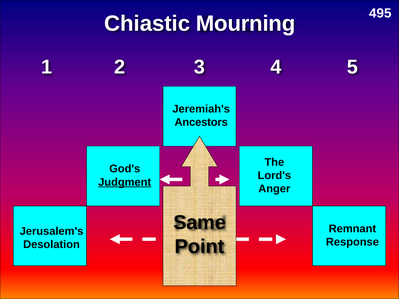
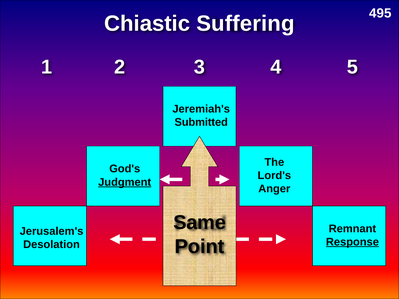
Mourning: Mourning -> Suffering (245, 23)
Ancestors: Ancestors -> Submitted (201, 122)
Response underline: none -> present (352, 242)
